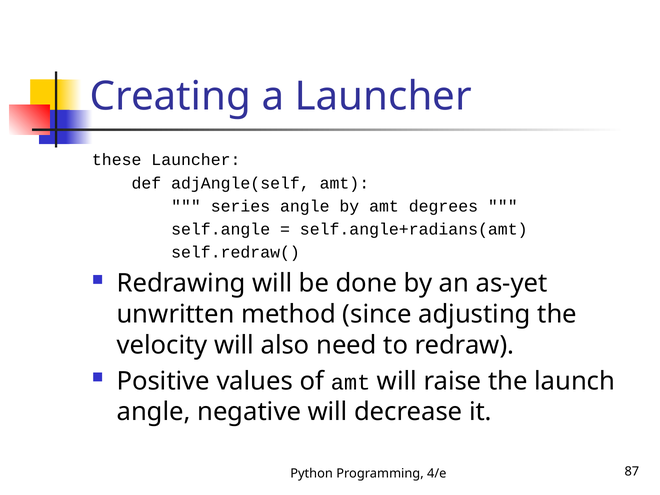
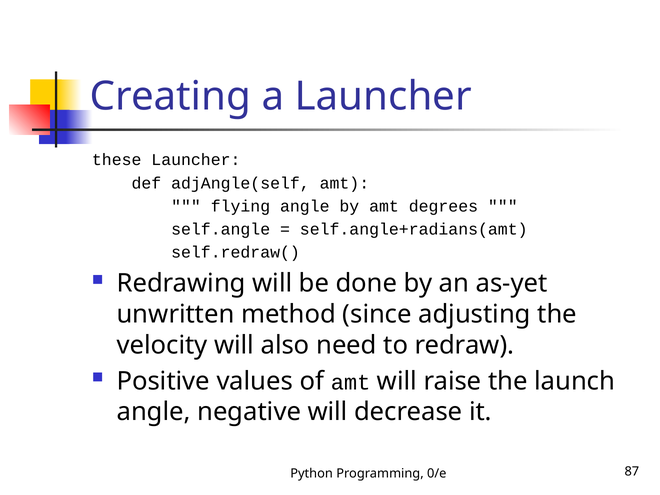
series: series -> flying (240, 206)
4/e: 4/e -> 0/e (437, 474)
